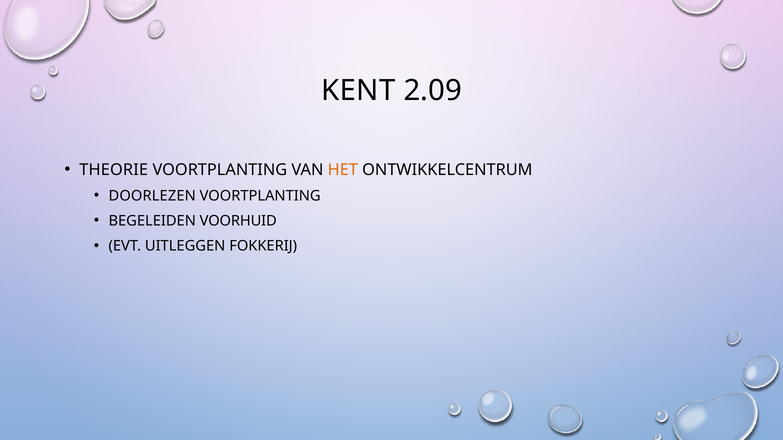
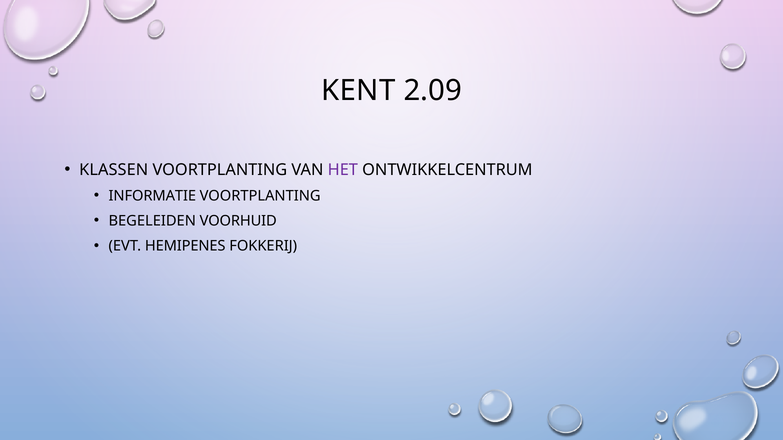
THEORIE: THEORIE -> KLASSEN (114, 170)
HET colour: orange -> purple (343, 170)
DOORLEZEN: DOORLEZEN -> INFORMATIE (152, 196)
UITLEGGEN: UITLEGGEN -> HEMIPENES (185, 246)
